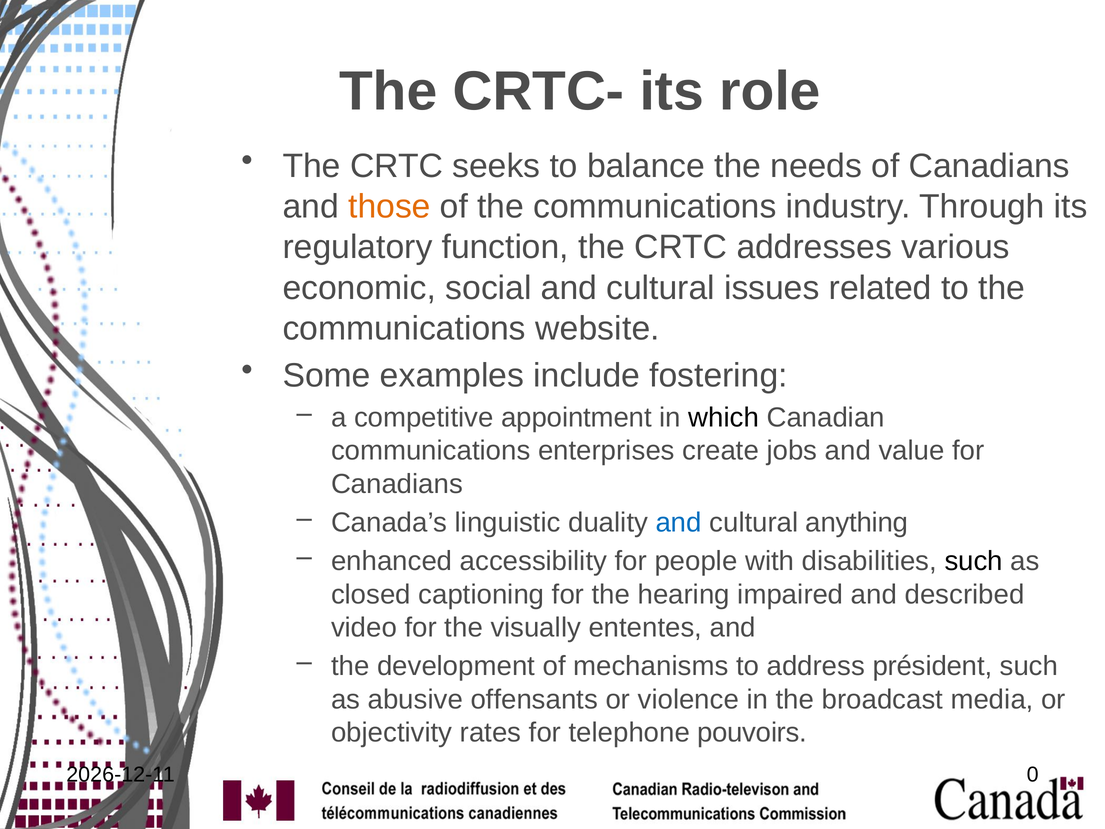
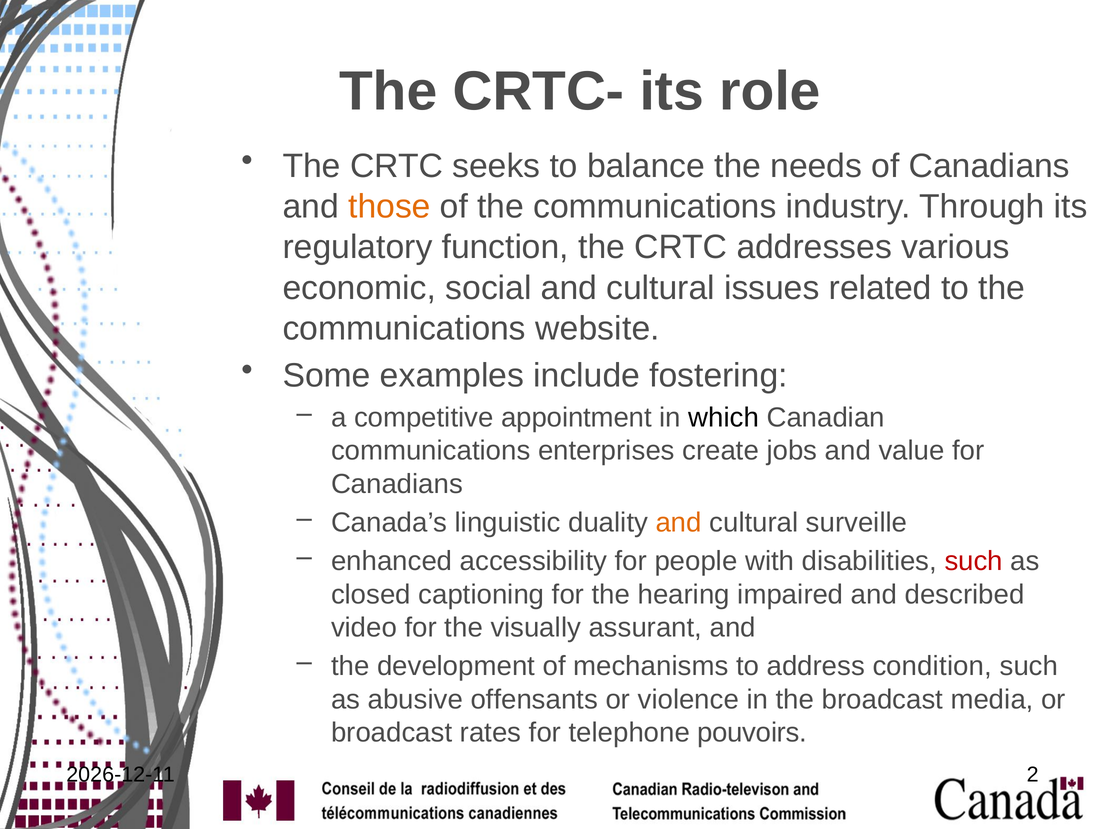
and colour: blue -> orange (679, 522)
anything: anything -> surveille (857, 522)
such colour: black -> red (974, 561)
ententes: ententes -> assurant (645, 627)
président: président -> condition (932, 666)
objectivity: objectivity -> broadcast (392, 732)
0: 0 -> 2 (1033, 775)
